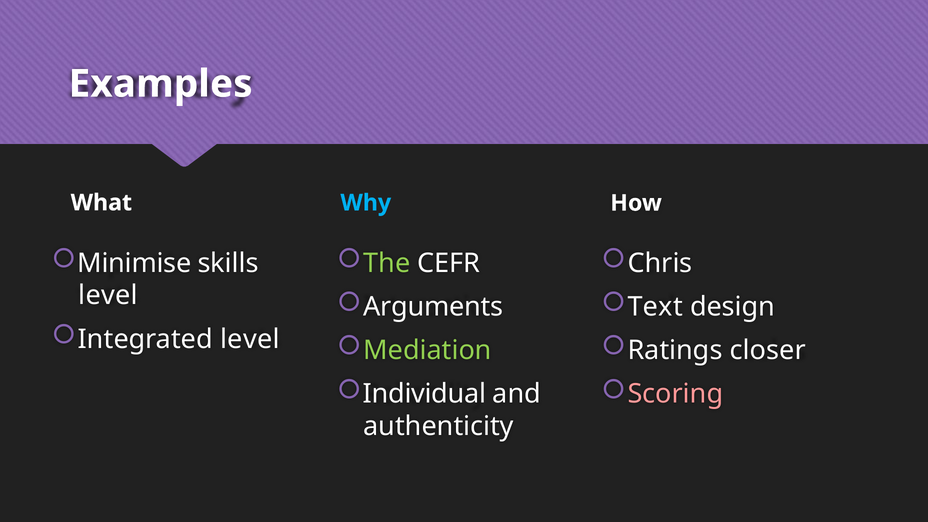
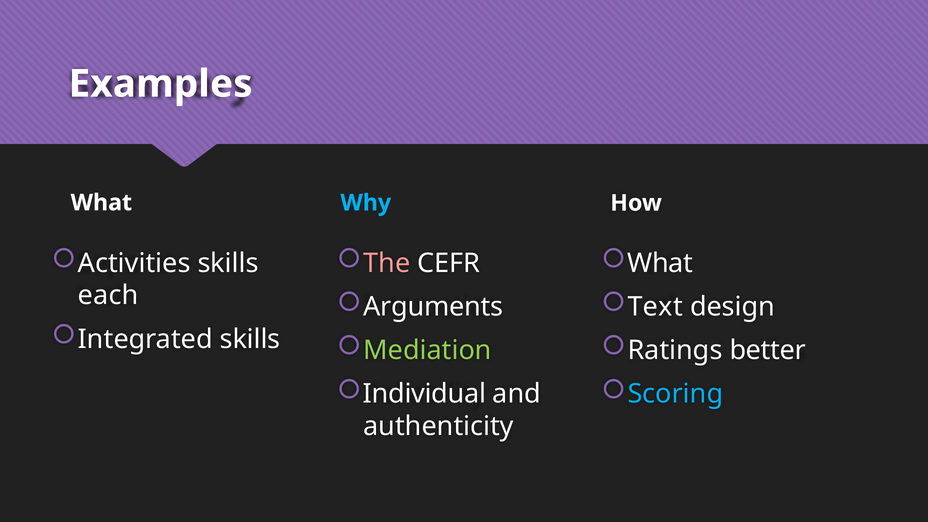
Minimise: Minimise -> Activities (134, 263)
The colour: light green -> pink (387, 263)
Chris: Chris -> What (660, 263)
level: level -> each (108, 296)
Integrated level: level -> skills (250, 339)
closer: closer -> better (768, 350)
Scoring colour: pink -> light blue (675, 394)
